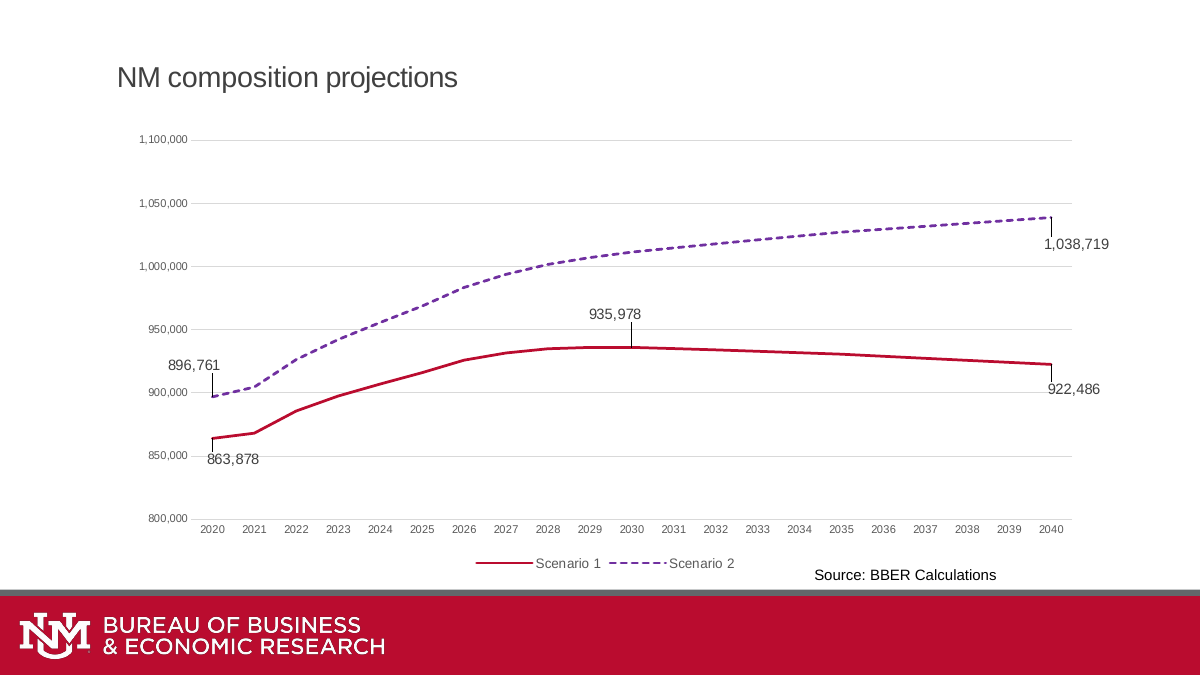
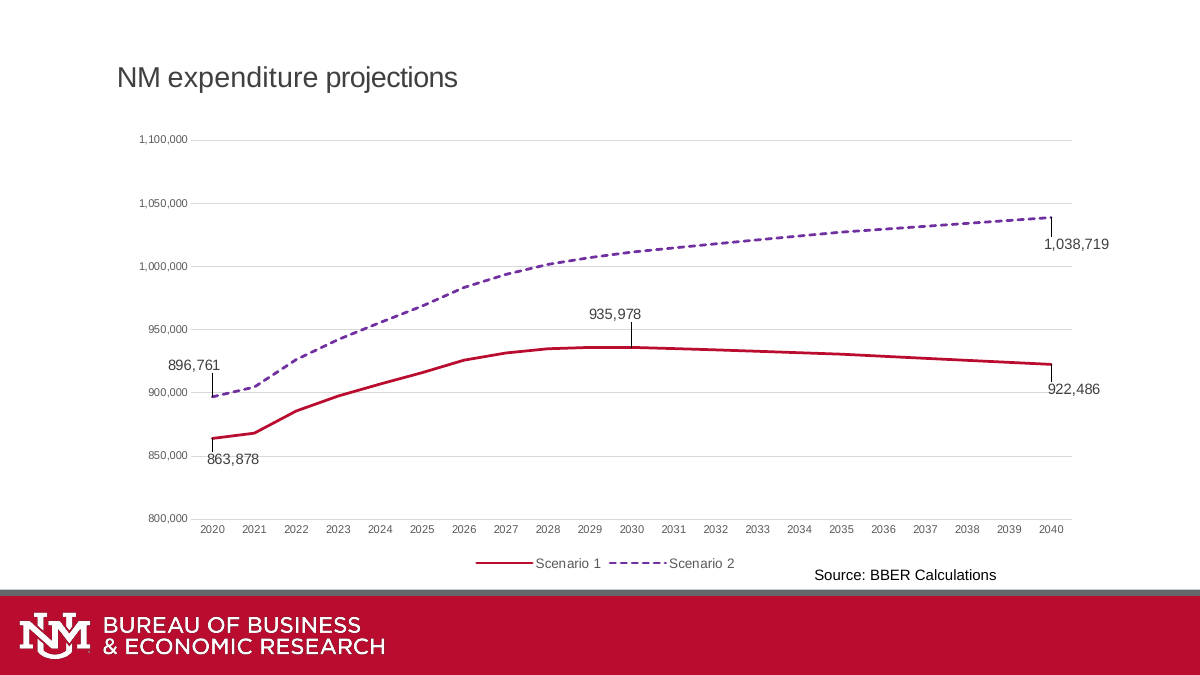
composition: composition -> expenditure (243, 78)
